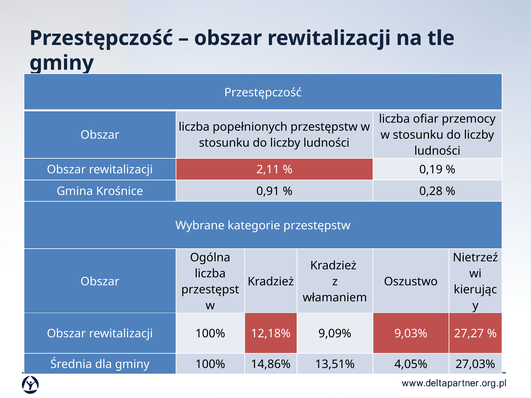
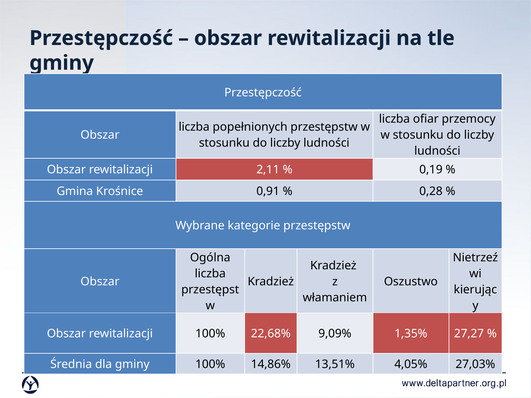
12,18%: 12,18% -> 22,68% (271, 334)
9,03%: 9,03% -> 1,35% (411, 334)
